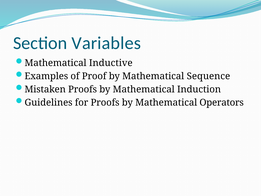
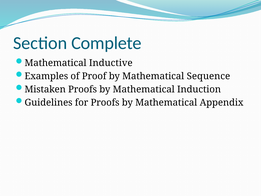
Variables: Variables -> Complete (106, 43)
Operators: Operators -> Appendix (222, 102)
